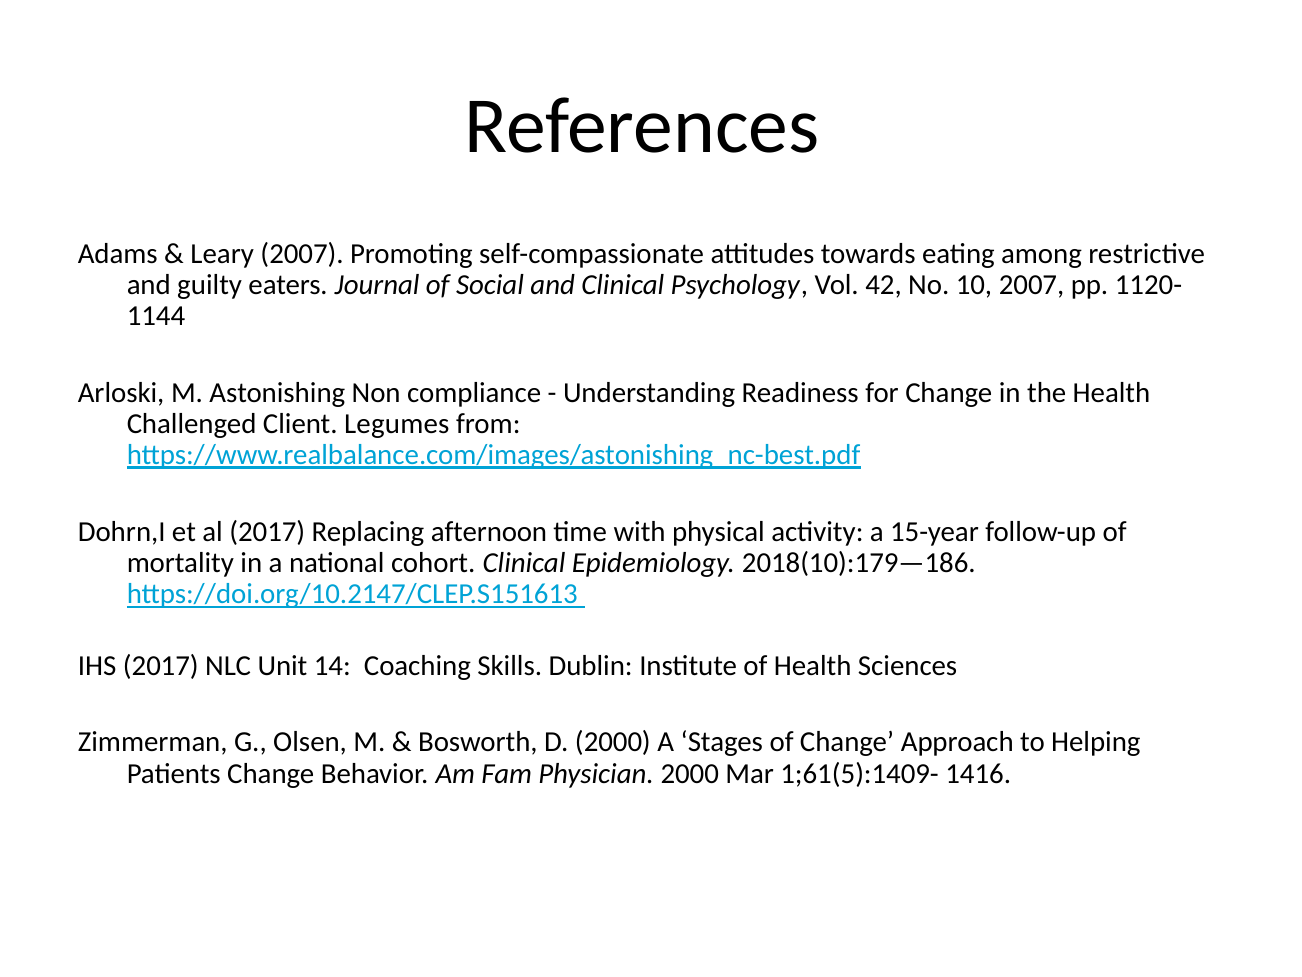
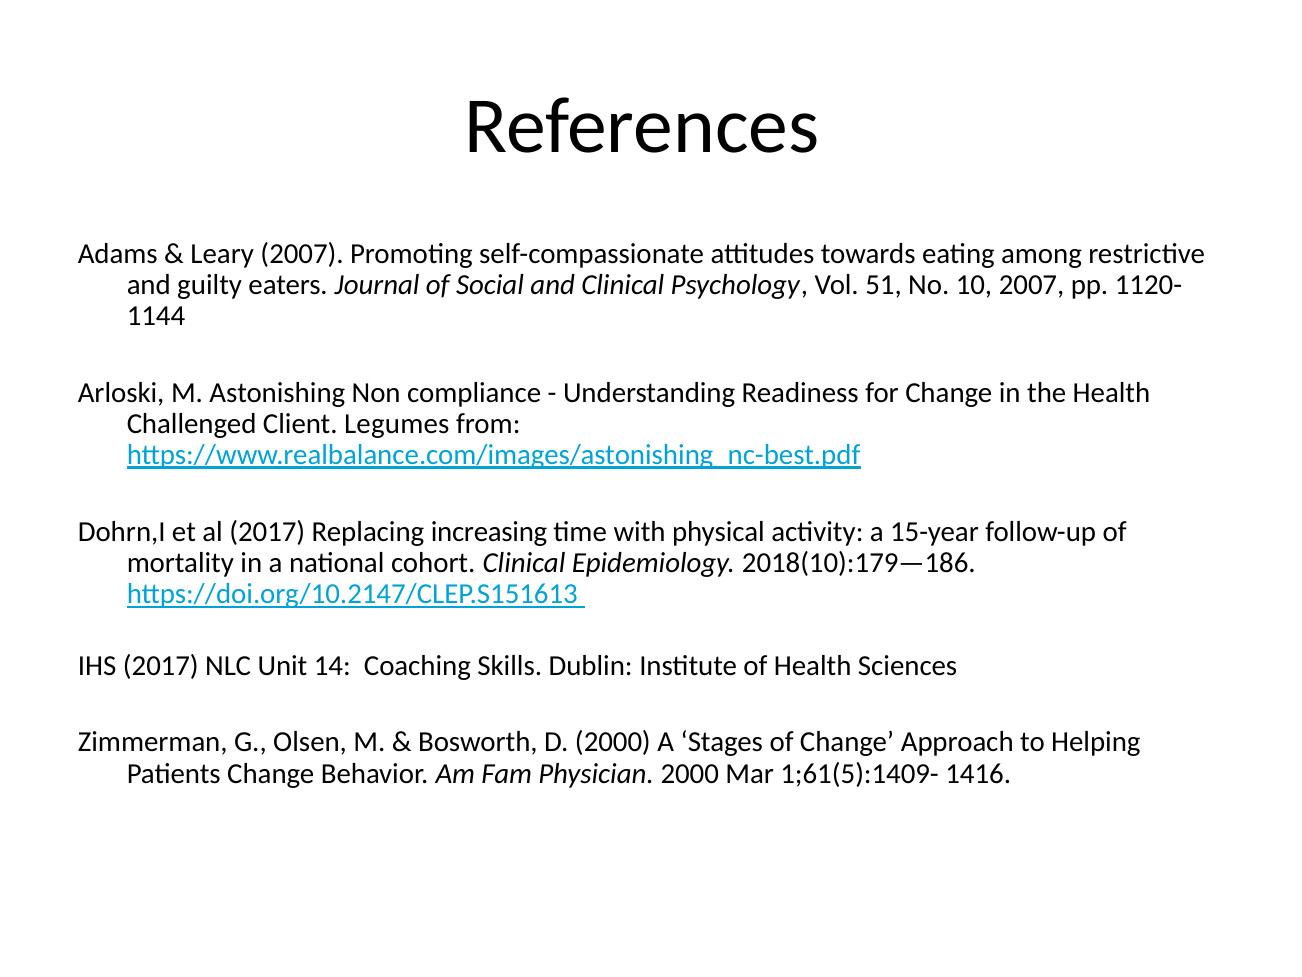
42: 42 -> 51 (884, 285)
afternoon: afternoon -> increasing (489, 532)
